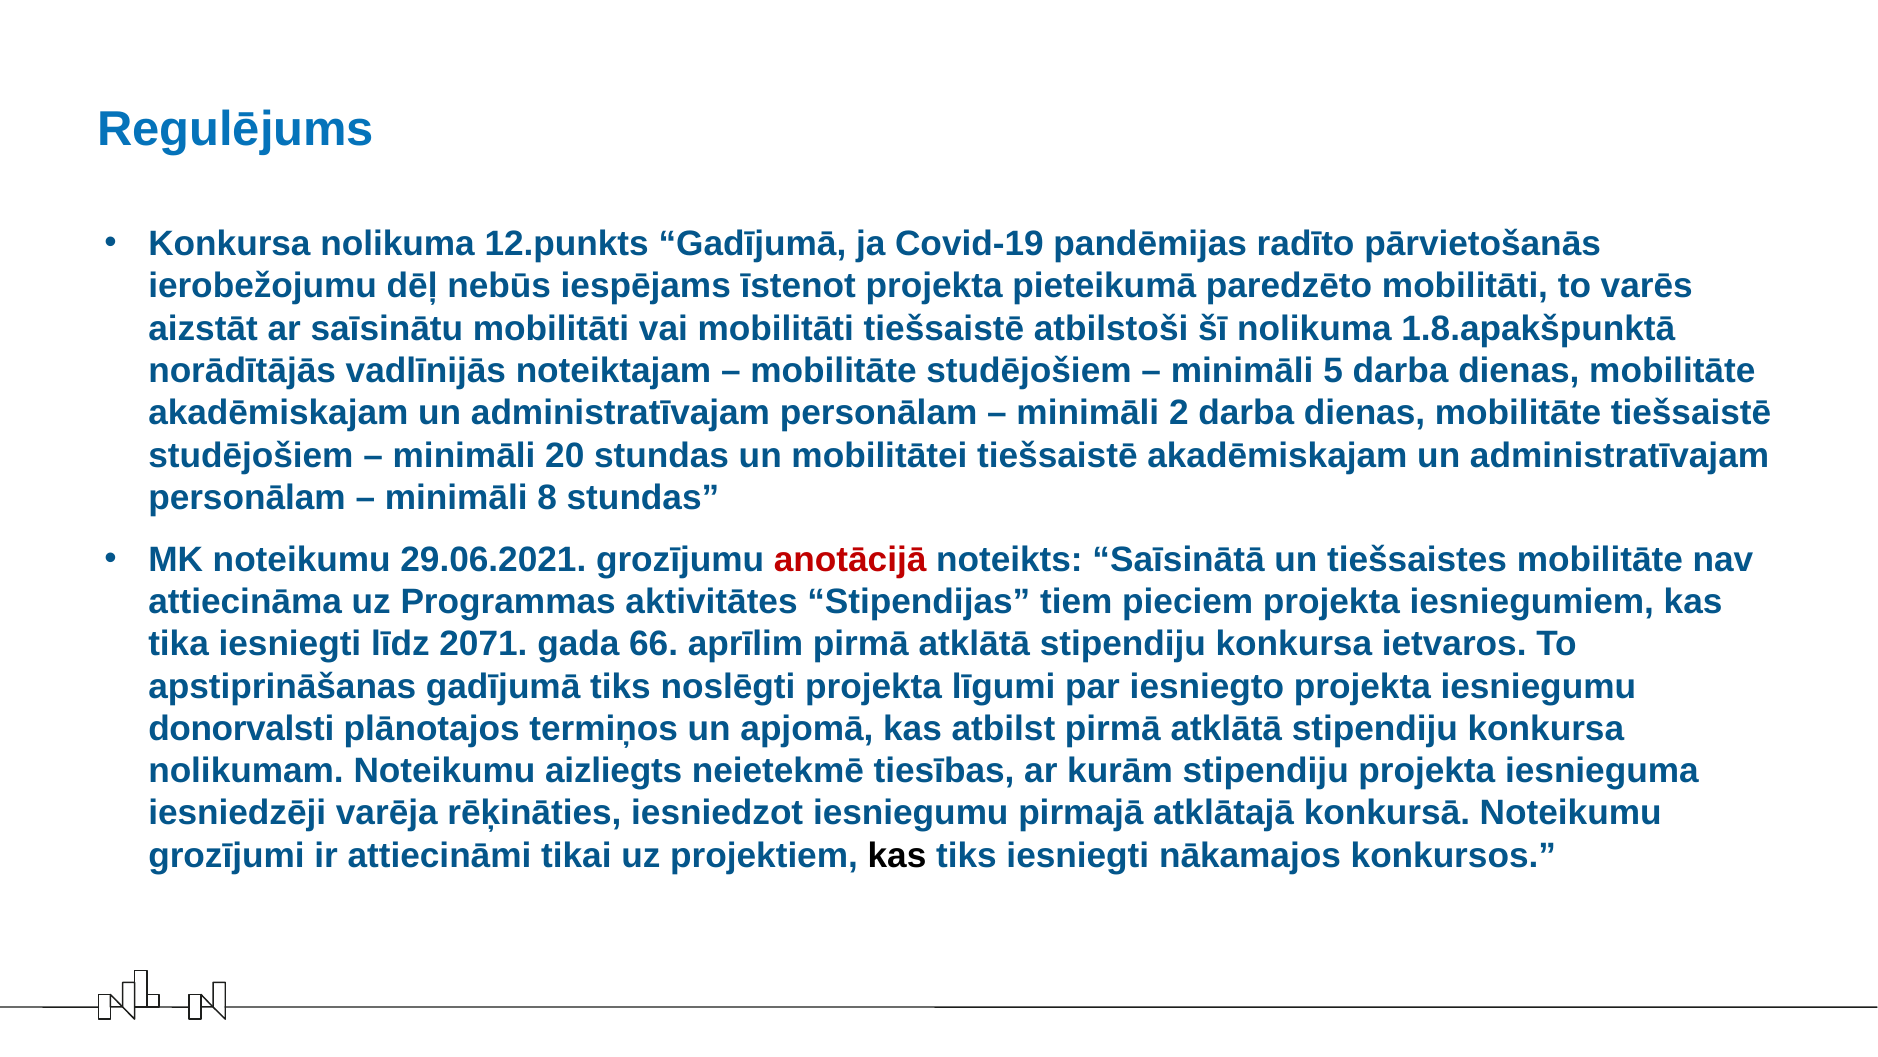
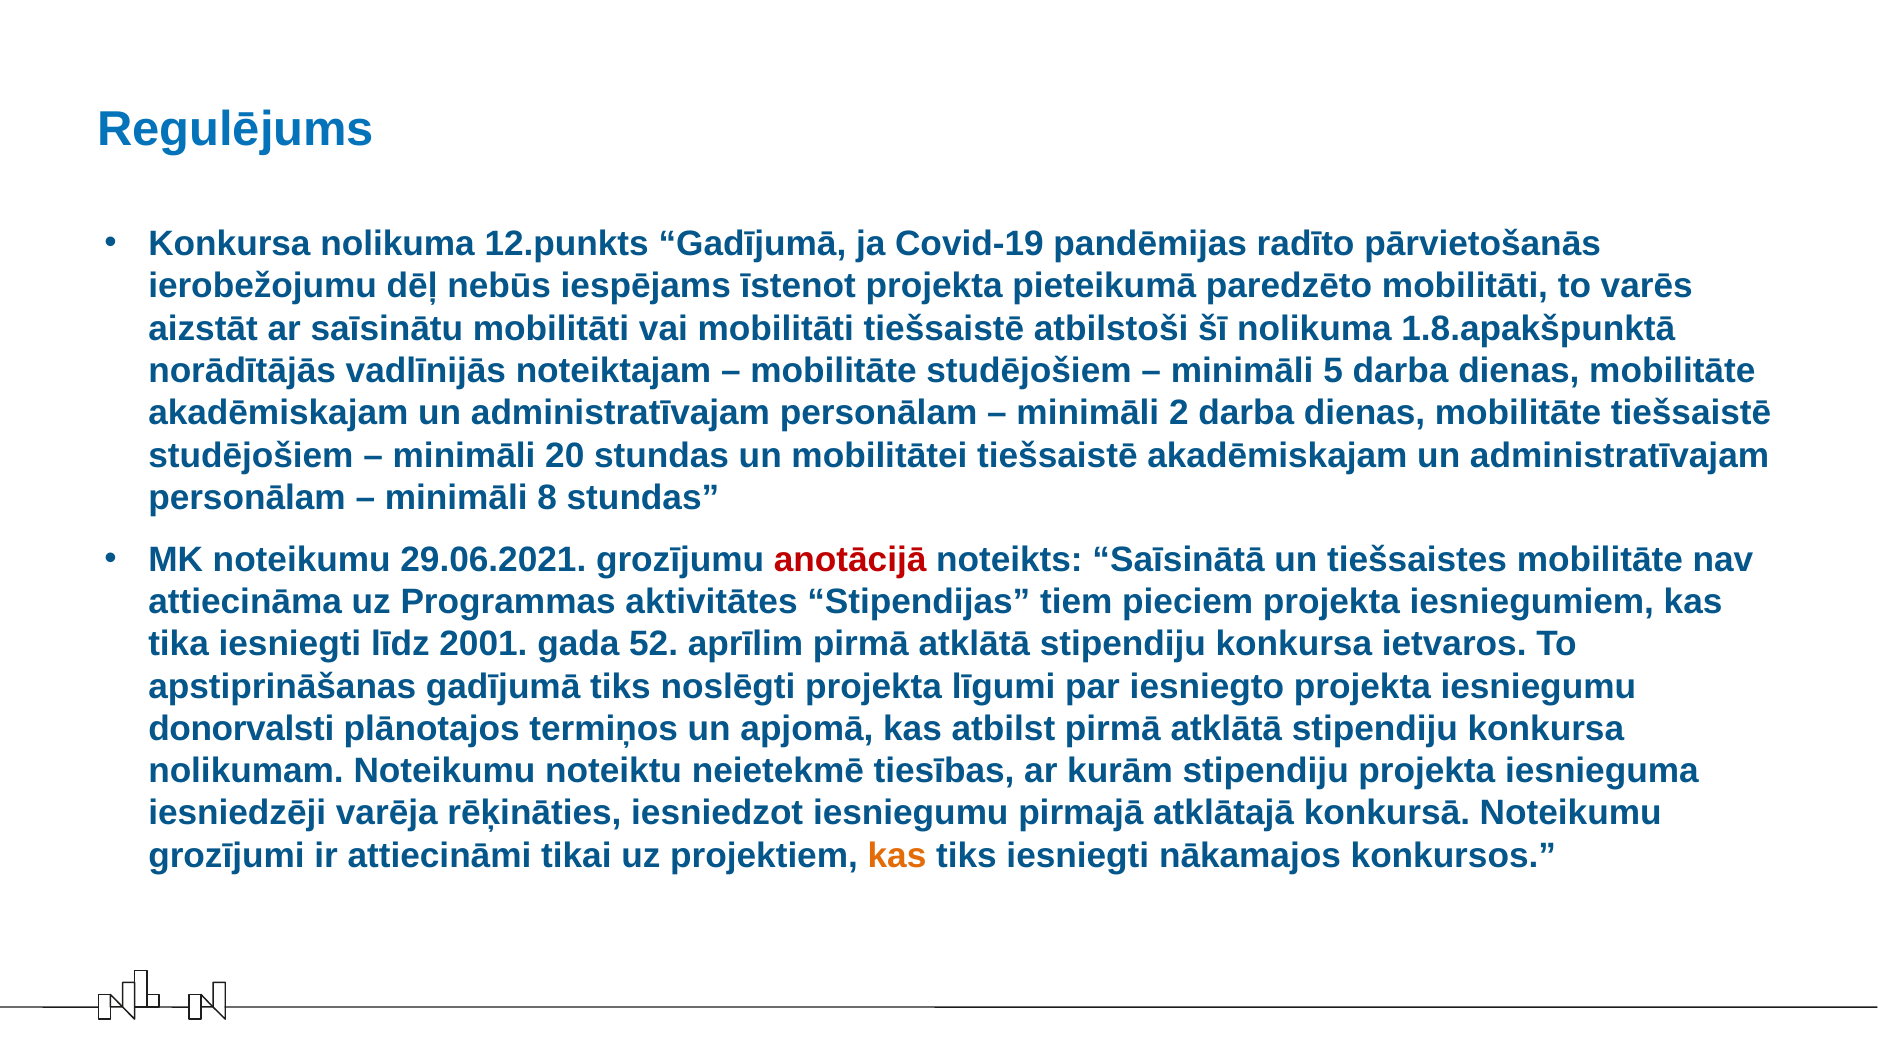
2071: 2071 -> 2001 (483, 644)
66: 66 -> 52 (654, 644)
aizliegts: aizliegts -> noteiktu (614, 771)
kas colour: black -> orange (897, 855)
